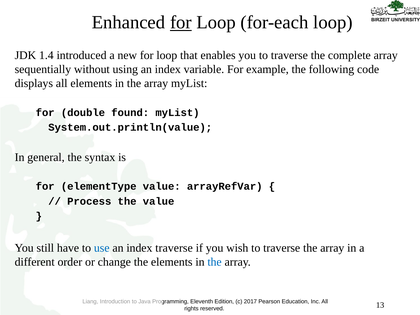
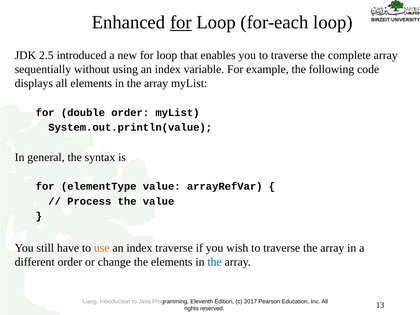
1.4: 1.4 -> 2.5 (46, 55)
double found: found -> order (130, 113)
use colour: blue -> orange (102, 248)
